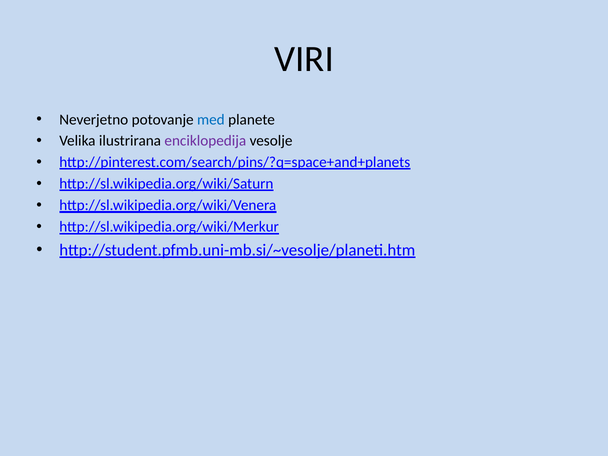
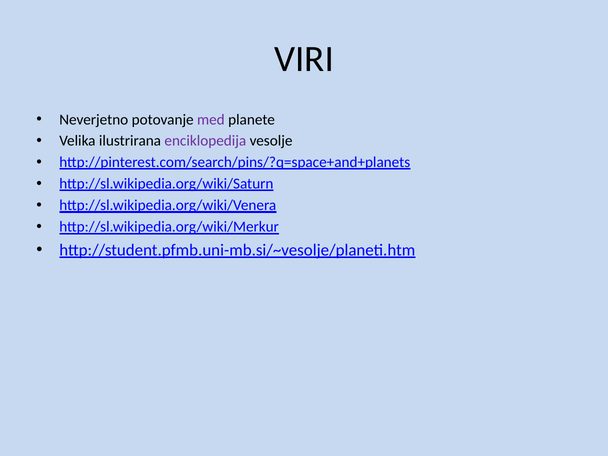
med colour: blue -> purple (211, 120)
